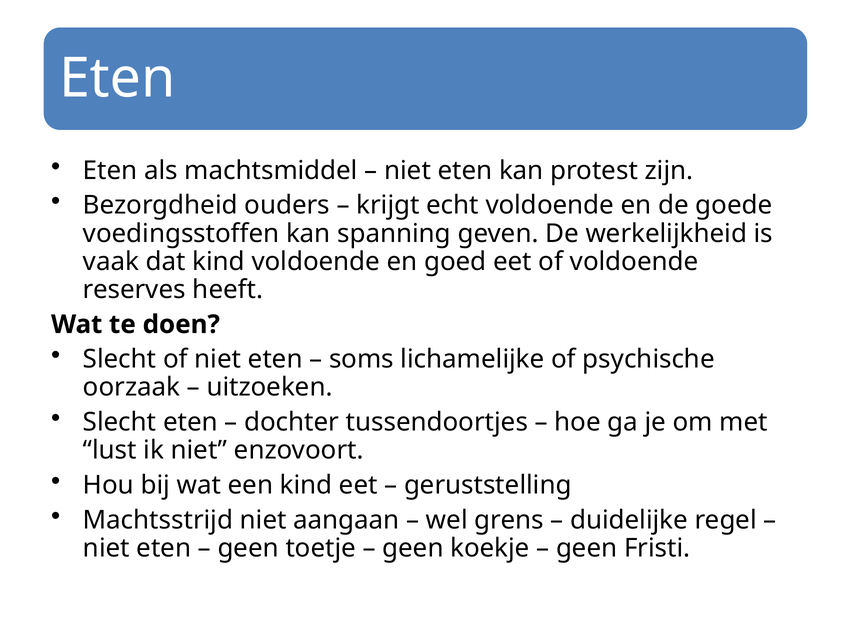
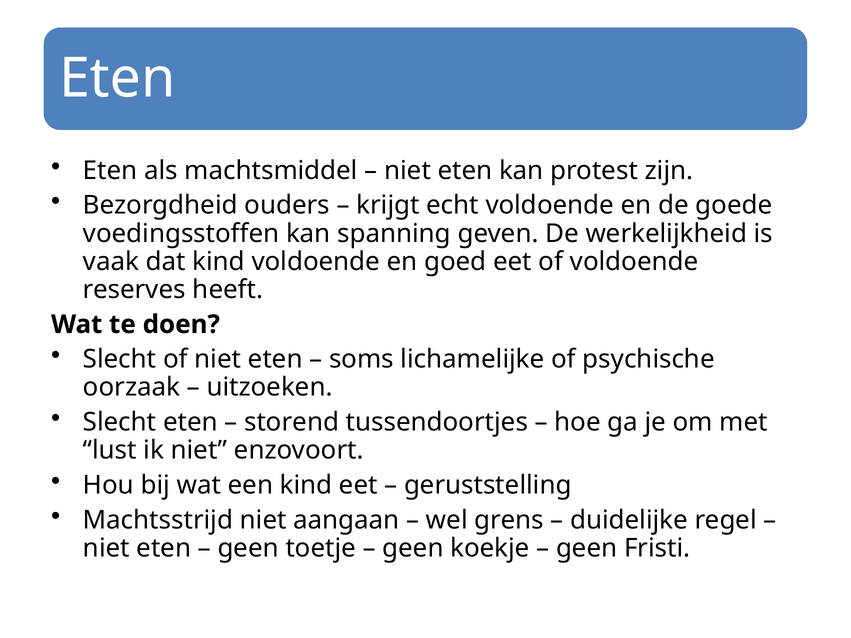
dochter: dochter -> storend (292, 422)
